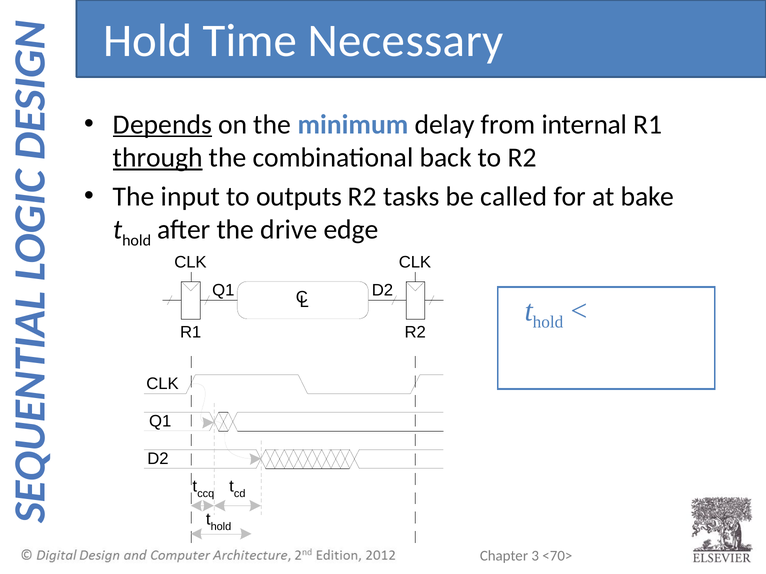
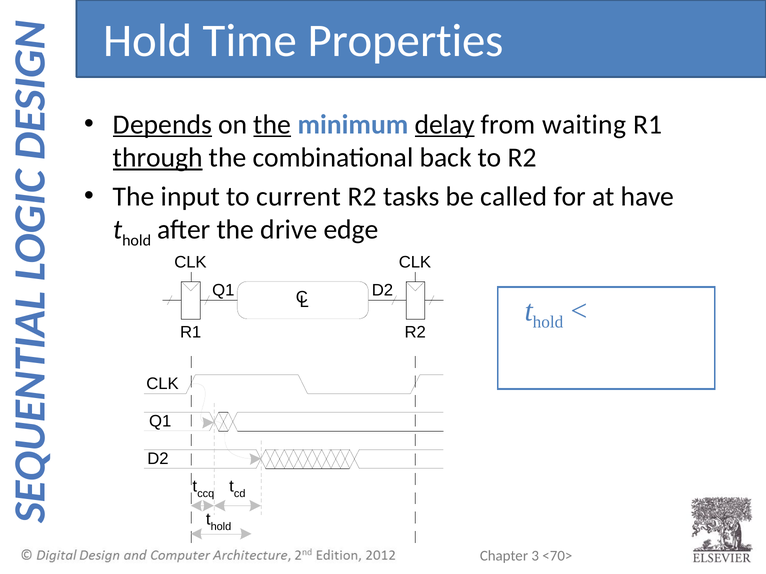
Necessary: Necessary -> Properties (406, 41)
the underline: none -> present (272, 125)
delay underline: none -> present (445, 125)
internal: internal -> waiting (584, 125)
outputs: outputs -> current (299, 197)
bake: bake -> have (647, 197)
